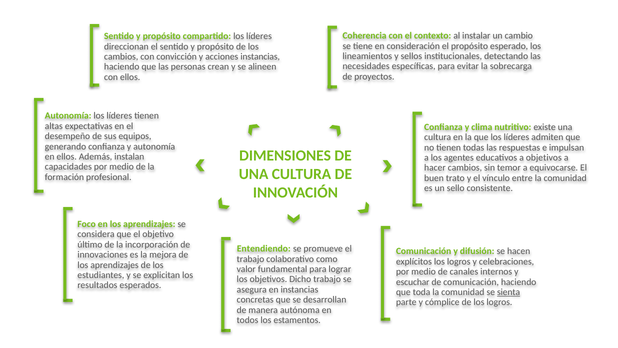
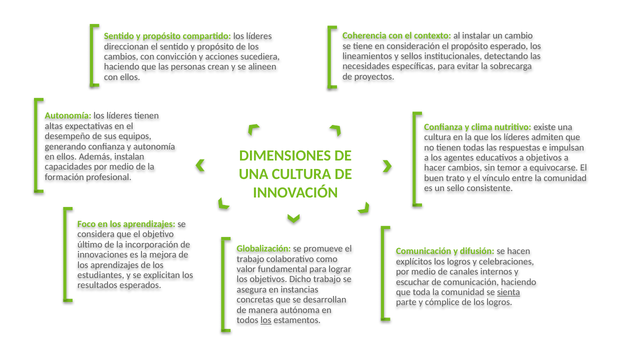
acciones instancias: instancias -> sucediera (260, 57)
Entendiendo: Entendiendo -> Globalización (264, 248)
los underline: none -> present (266, 320)
